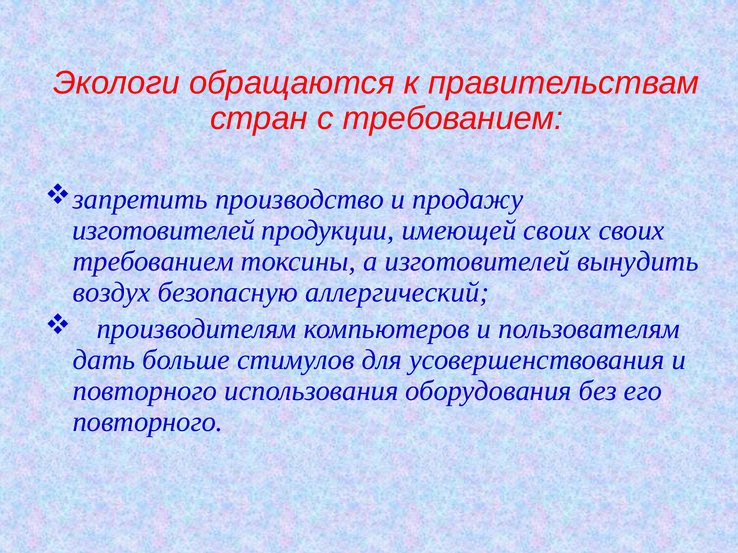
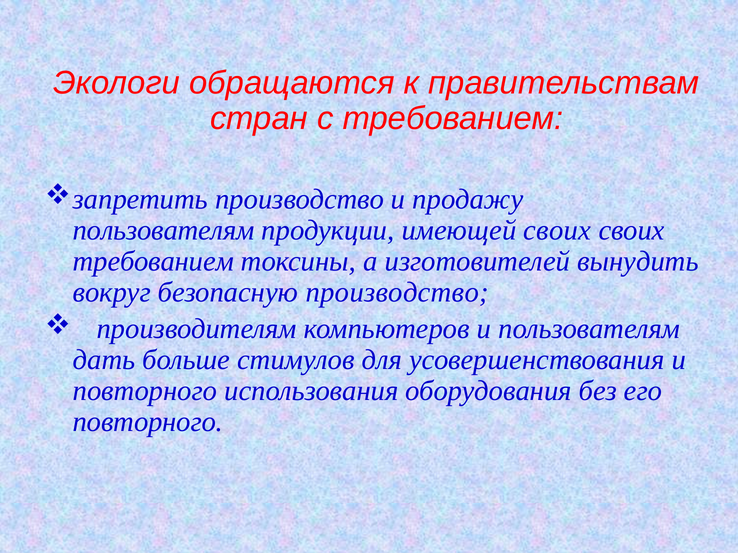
изготовителей: изготовителей -> пользователям (164, 230)
воздух: воздух -> вокруг (112, 292)
безопасную аллергический: аллергический -> производство (397, 292)
